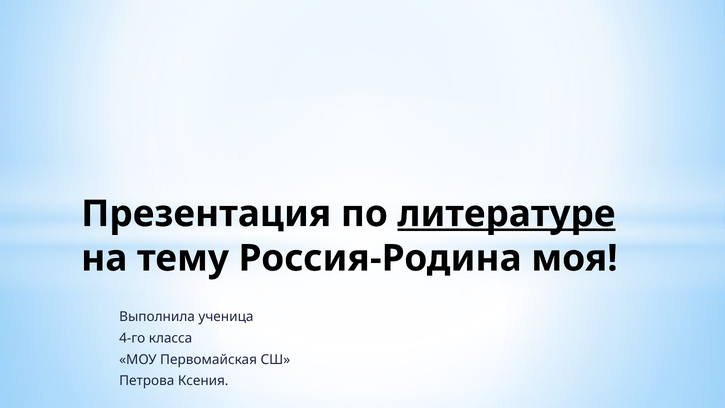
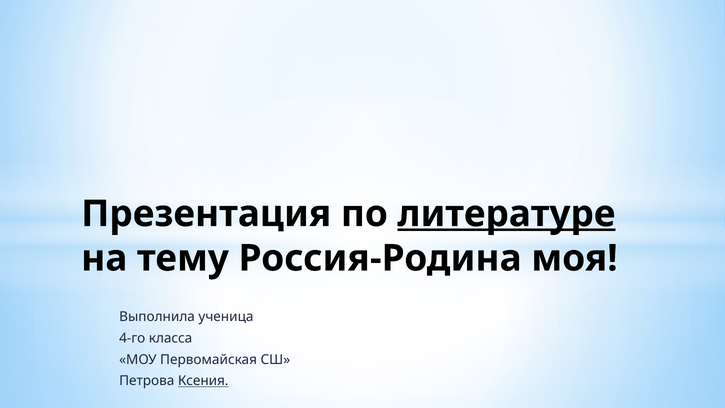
Ксения underline: none -> present (203, 381)
